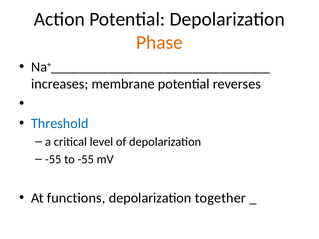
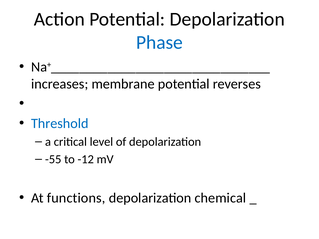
Phase colour: orange -> blue (159, 43)
to -55: -55 -> -12 (86, 159)
together: together -> chemical (220, 198)
